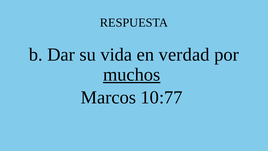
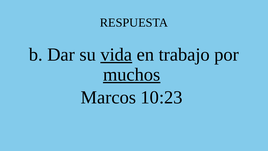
vida underline: none -> present (116, 55)
verdad: verdad -> trabajo (184, 55)
10:77: 10:77 -> 10:23 (162, 97)
